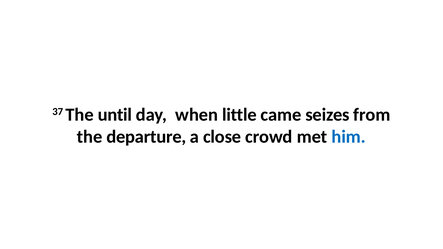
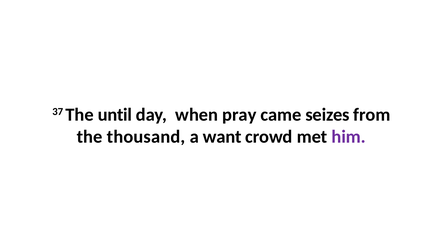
little: little -> pray (239, 115)
departure: departure -> thousand (146, 137)
close: close -> want (222, 137)
him colour: blue -> purple (349, 137)
